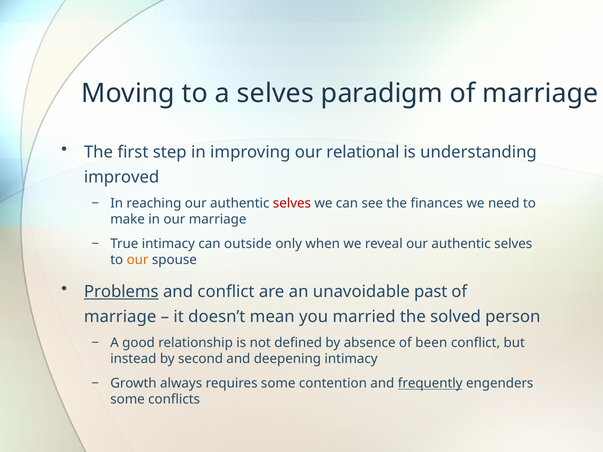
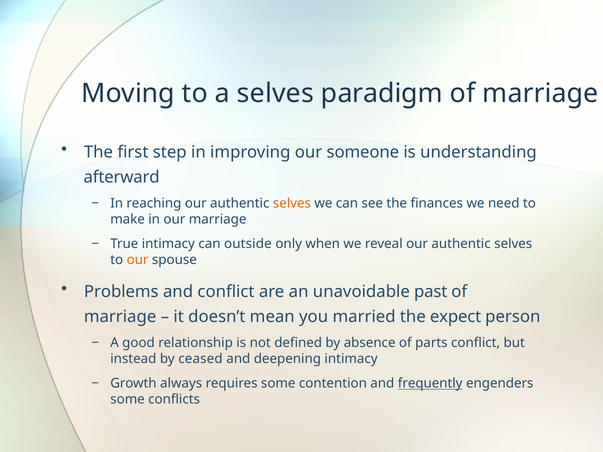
relational: relational -> someone (363, 152)
improved: improved -> afterward (122, 177)
selves colour: red -> orange (292, 204)
Problems underline: present -> none (121, 292)
solved: solved -> expect (456, 317)
been: been -> parts (431, 343)
second: second -> ceased (200, 359)
